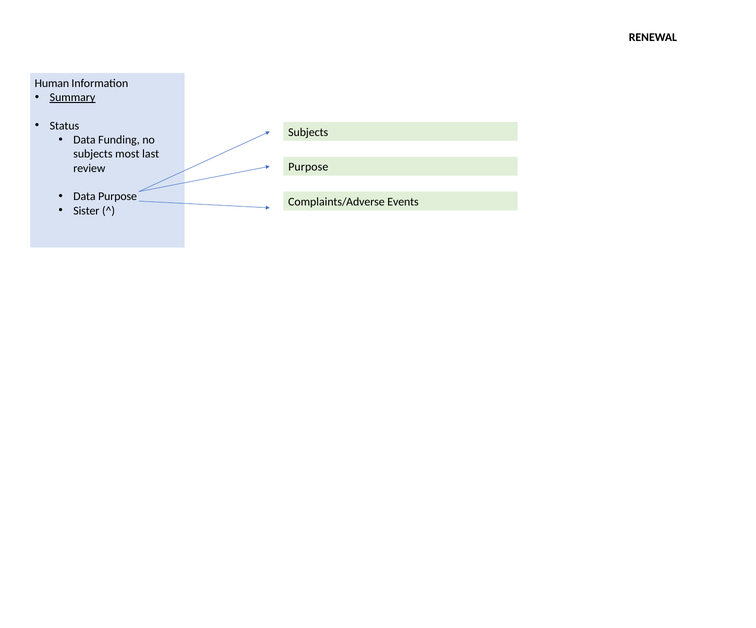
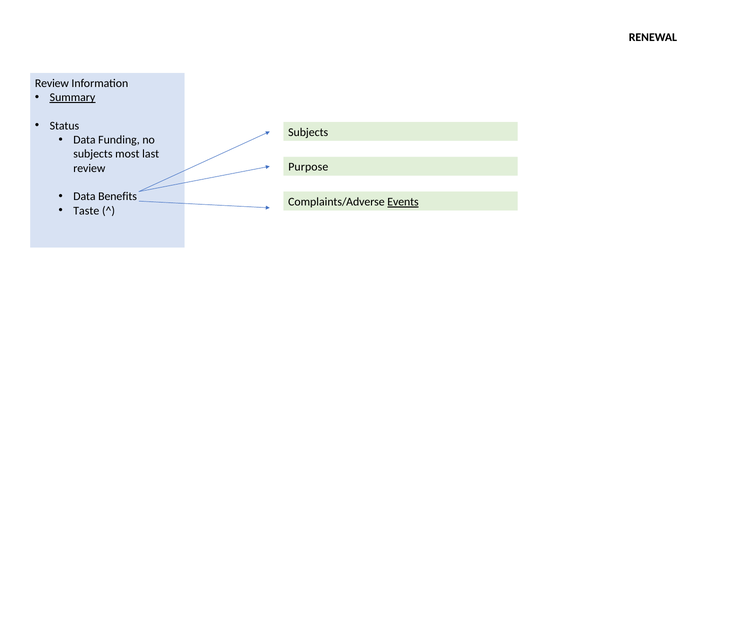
Human: Human -> Review (52, 83)
Data Purpose: Purpose -> Benefits (118, 197)
Events underline: none -> present (403, 202)
Sister: Sister -> Taste (86, 211)
